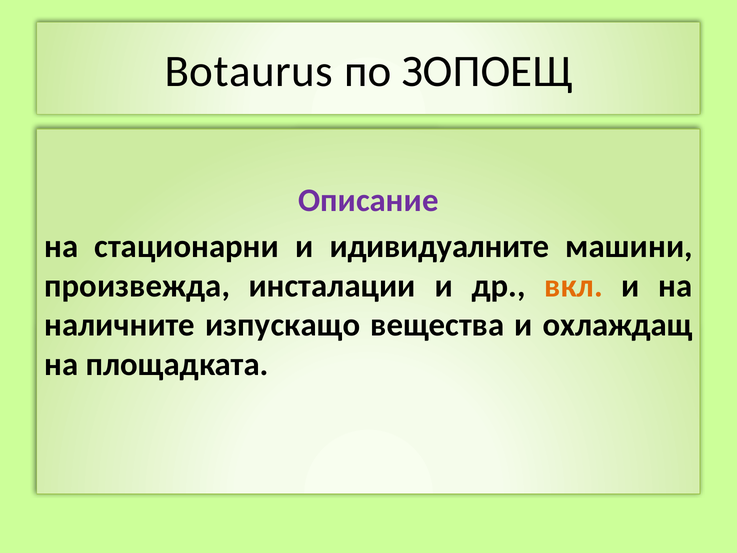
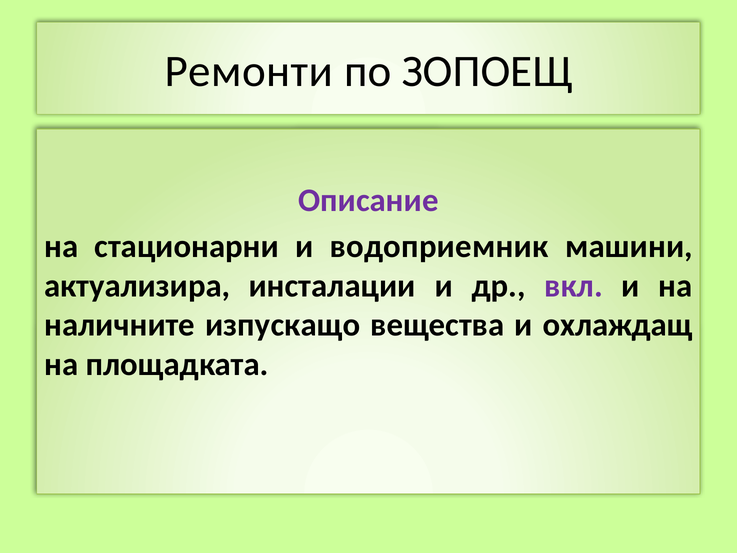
Botaurus: Botaurus -> Ремонти (249, 71)
идивидуалните: идивидуалните -> водоприемник (439, 246)
произвежда: произвежда -> актуализира (137, 286)
вкл colour: orange -> purple (574, 286)
